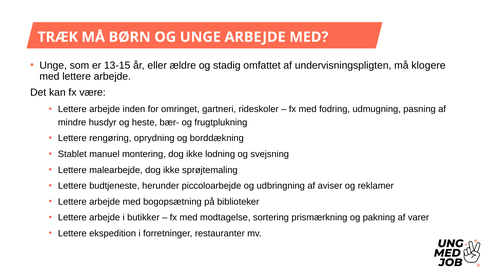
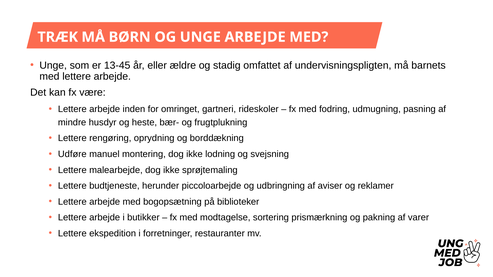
13-15: 13-15 -> 13-45 (117, 65)
klogere: klogere -> barnets (429, 65)
Stablet: Stablet -> Udføre (72, 154)
